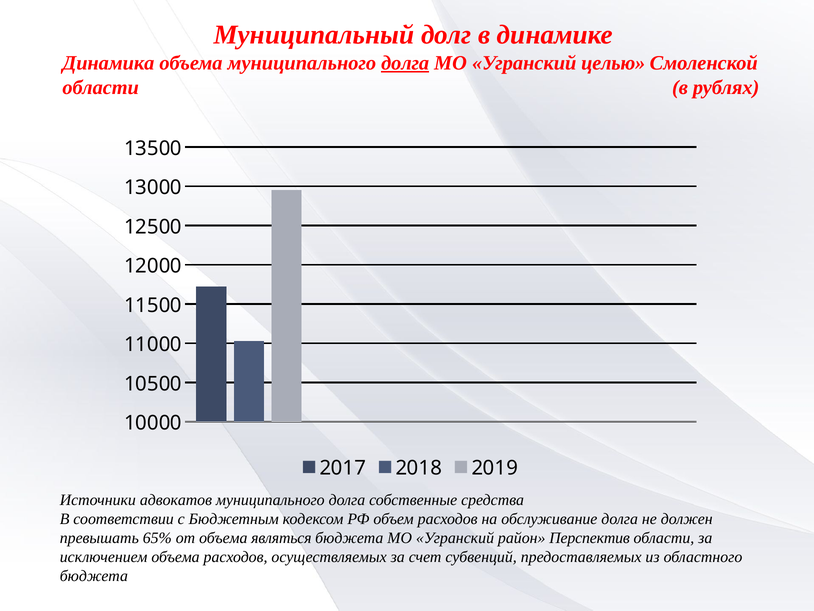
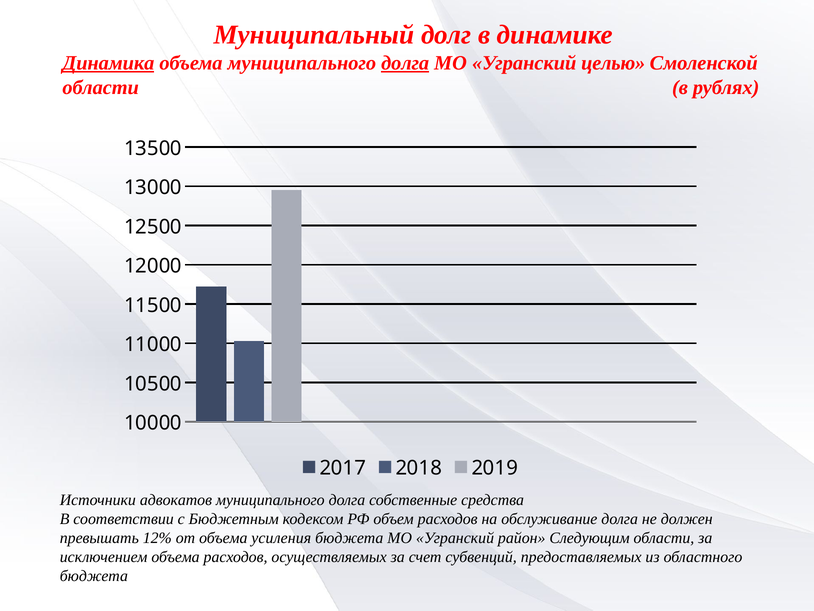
Динамика underline: none -> present (108, 63)
65%: 65% -> 12% (157, 538)
являться: являться -> усиления (281, 538)
Перспектив: Перспектив -> Следующим (590, 538)
